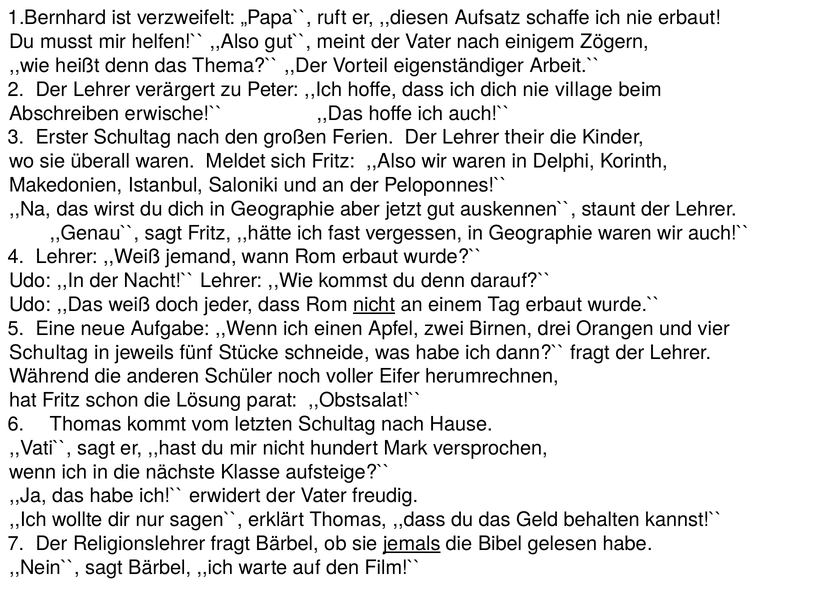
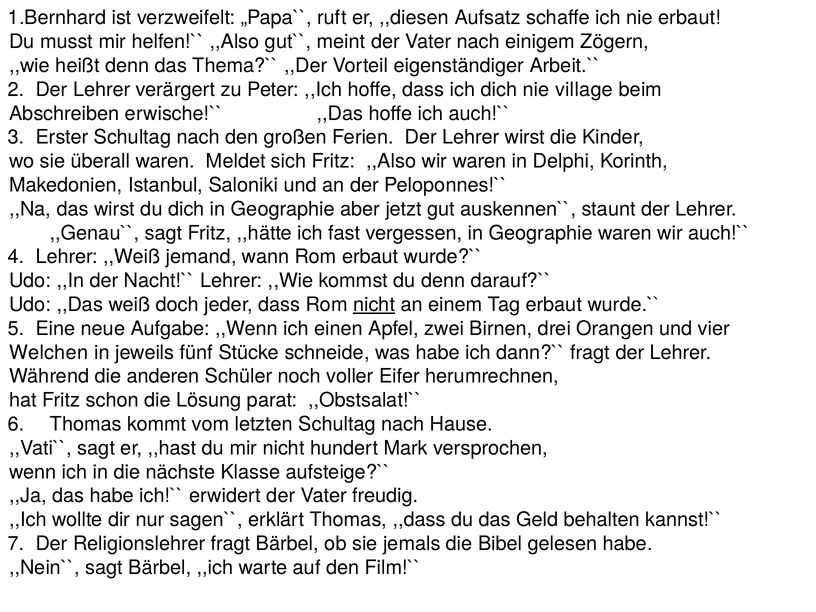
Lehrer their: their -> wirst (525, 137)
Schultag: Schultag -> Welchen (49, 352)
jemals underline: present -> none (412, 544)
